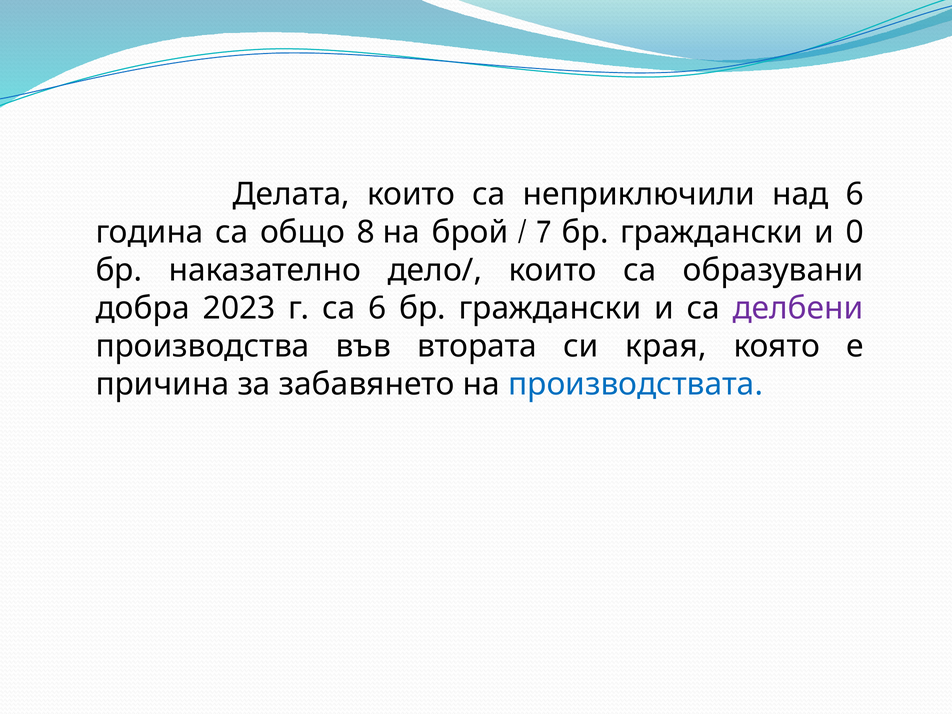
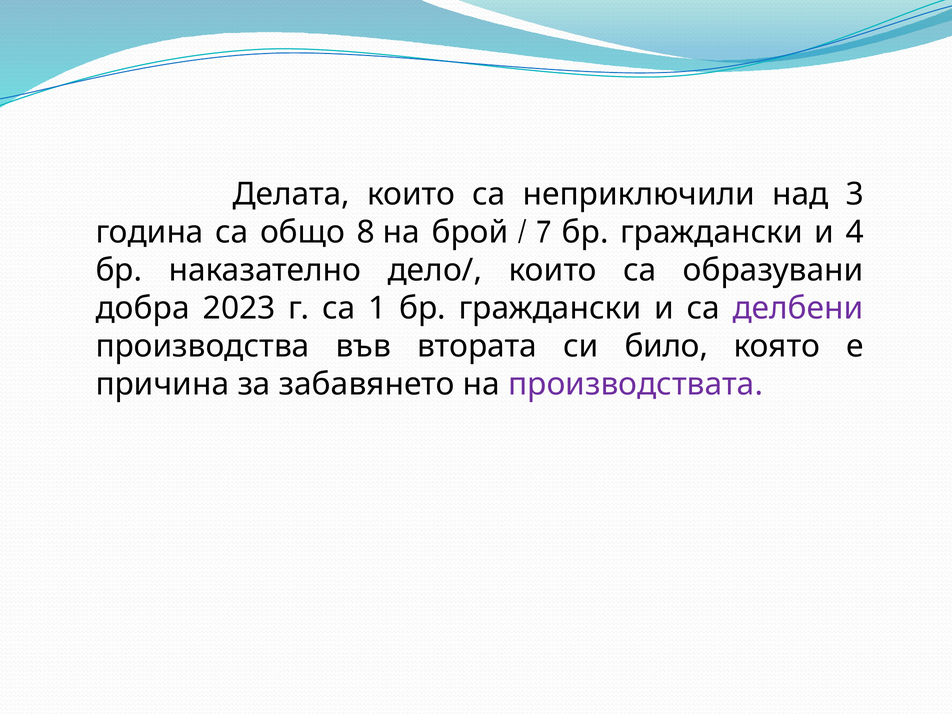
над 6: 6 -> 3 (855, 194)
0: 0 -> 4 (855, 232)
са 6: 6 -> 1 (377, 308)
края: края -> било (666, 346)
производствата colour: blue -> purple (636, 384)
